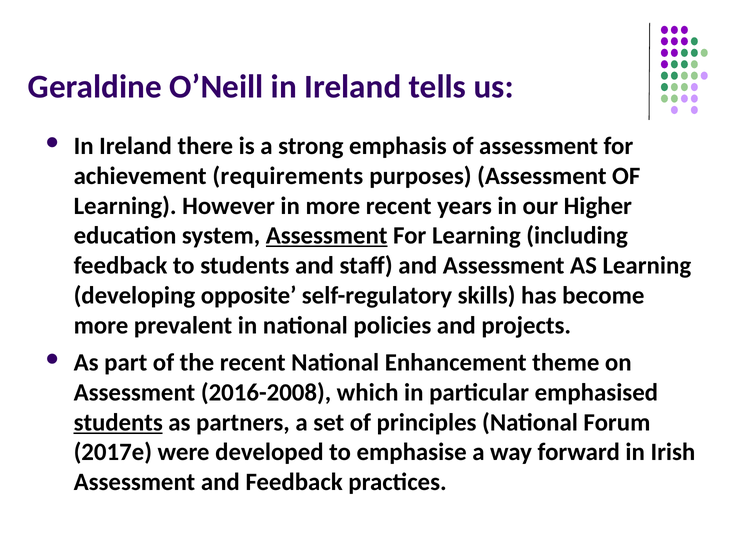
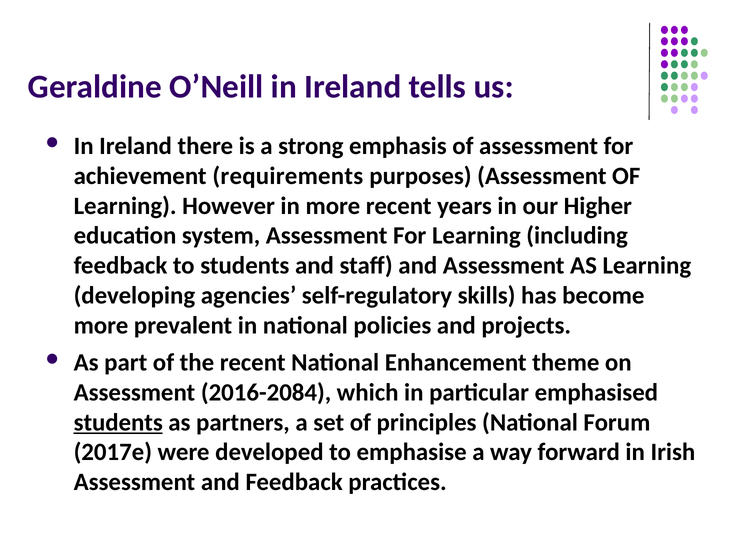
Assessment underline: present -> none (327, 236)
opposite: opposite -> agencies (249, 295)
2016-2008: 2016-2008 -> 2016-2084 (266, 392)
